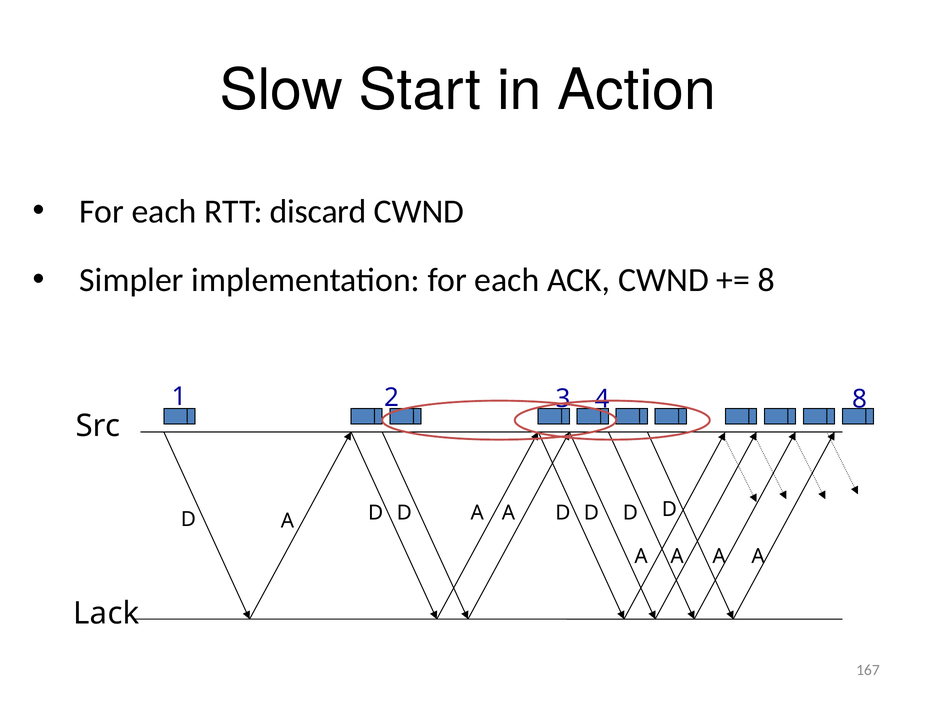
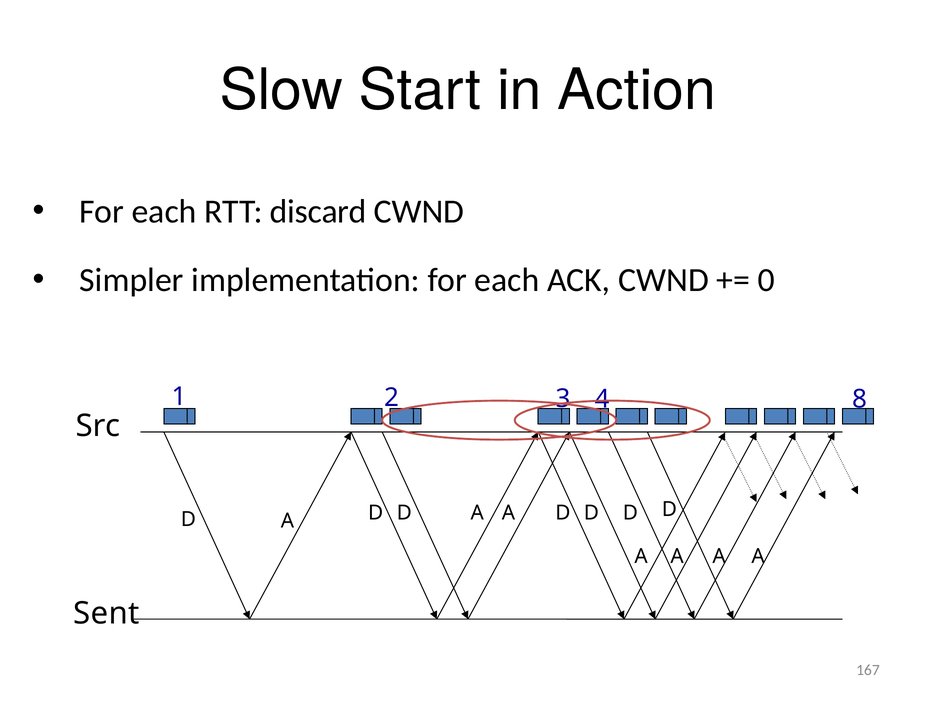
8: 8 -> 0 (766, 280)
Lack: Lack -> Sent (106, 613)
